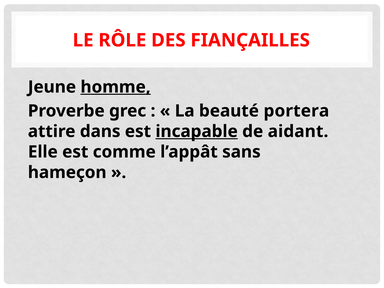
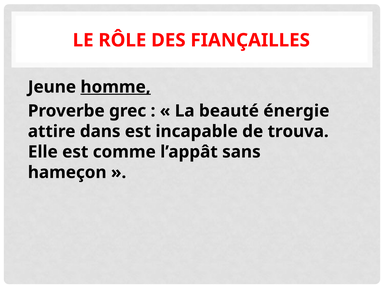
portera: portera -> énergie (296, 111)
incapable underline: present -> none (197, 131)
aidant: aidant -> trouva (298, 131)
